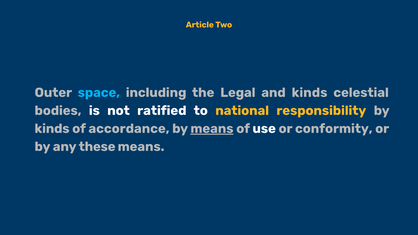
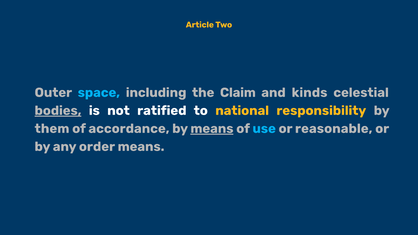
Legal: Legal -> Claim (238, 93)
bodies underline: none -> present (58, 111)
kinds: kinds -> them (52, 129)
use colour: white -> light blue (264, 129)
conformity: conformity -> reasonable (334, 129)
these: these -> order (97, 147)
